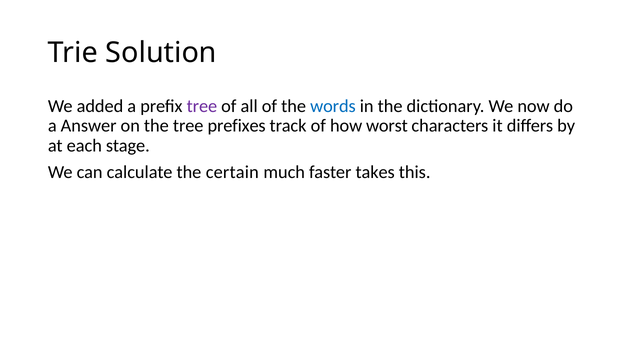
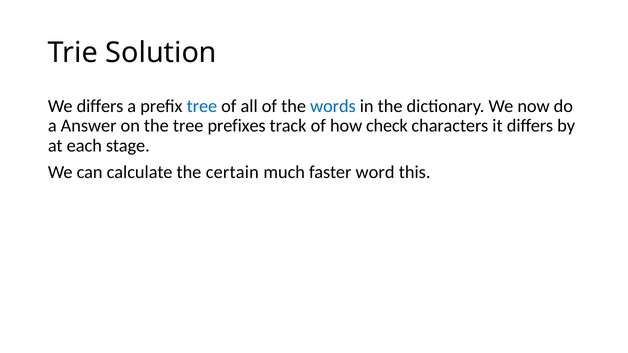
We added: added -> differs (100, 106)
tree colour: purple -> blue (202, 106)
worst: worst -> check (387, 126)
takes: takes -> word (375, 172)
